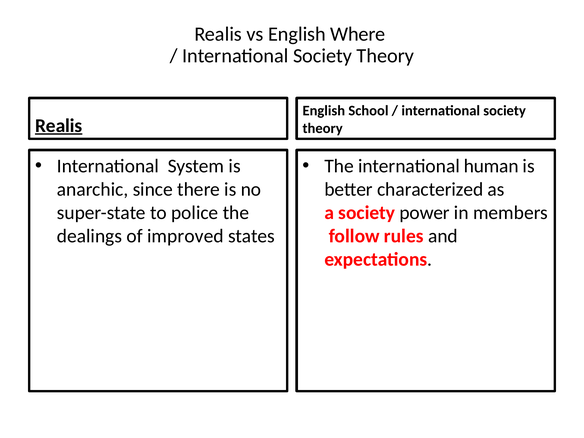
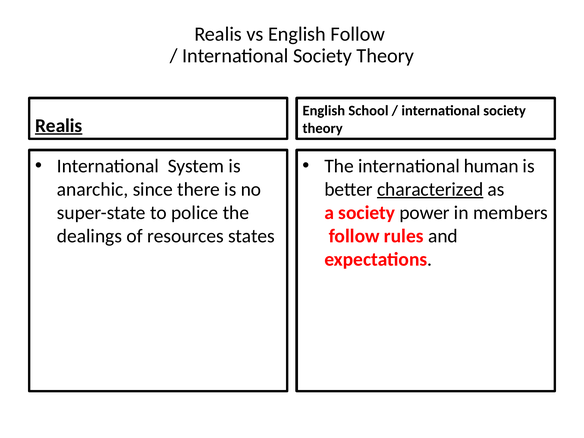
English Where: Where -> Follow (358, 34)
characterized underline: none -> present (430, 189)
improved: improved -> resources (185, 236)
